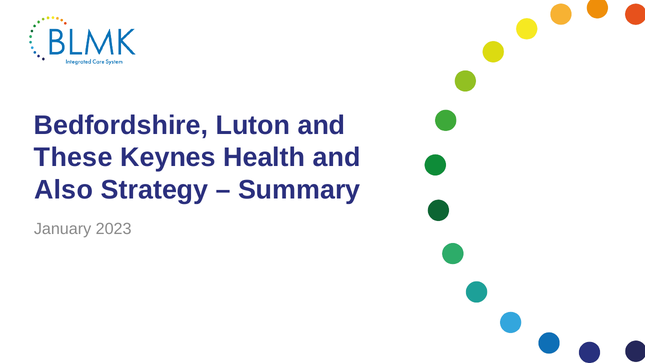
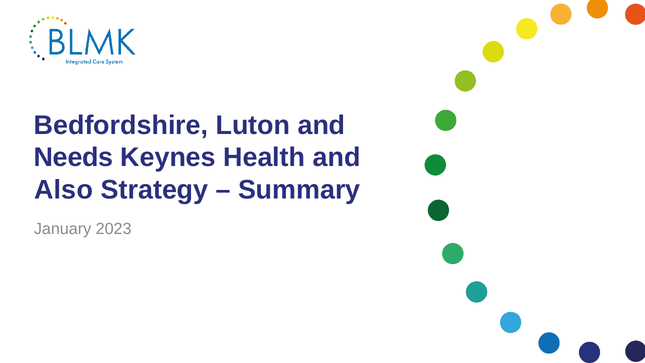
These: These -> Needs (73, 157)
